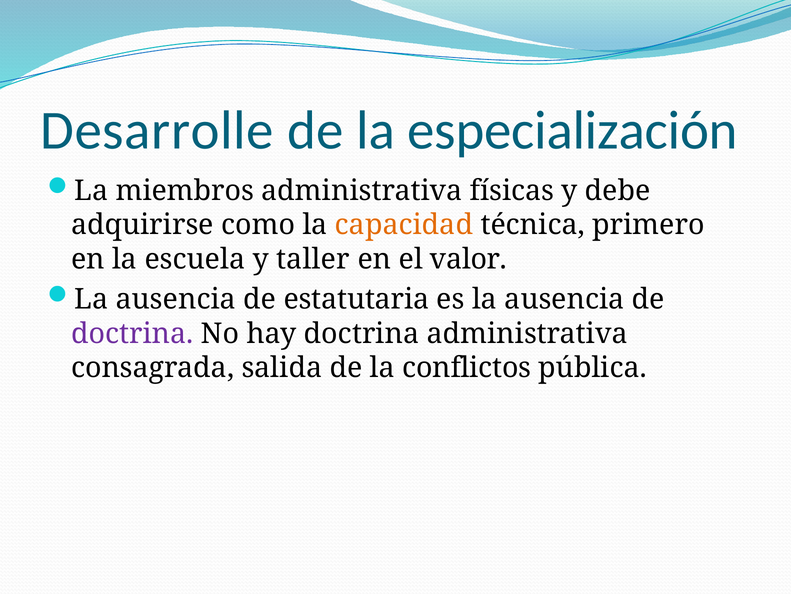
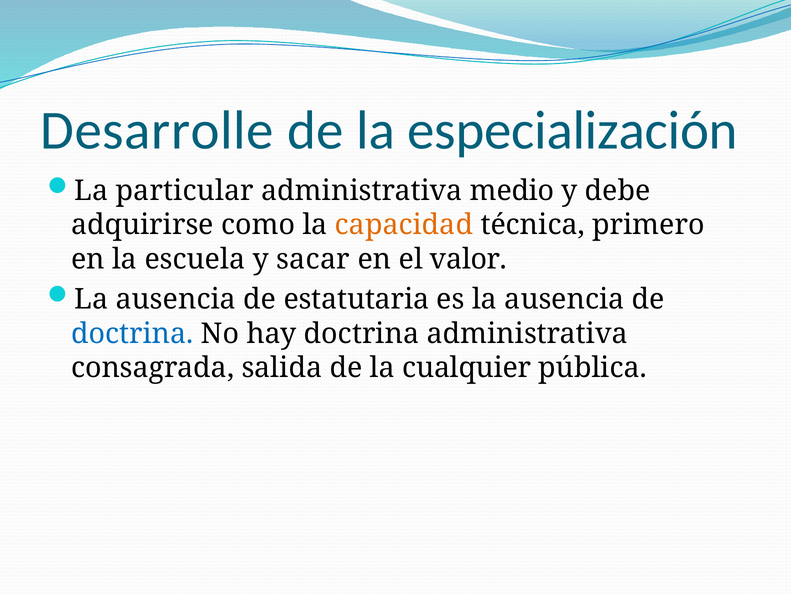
miembros: miembros -> particular (185, 190)
físicas: físicas -> medio (512, 190)
taller: taller -> sacar (313, 259)
doctrina colour: purple -> blue (132, 333)
conflictos: conflictos -> cualquier (467, 367)
